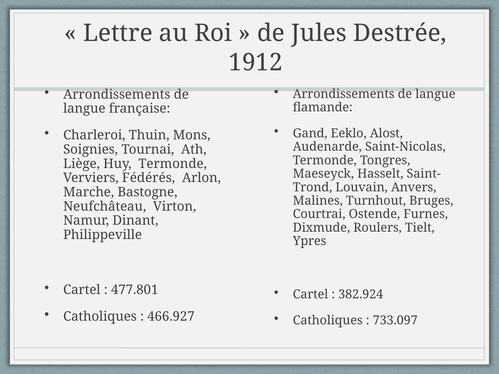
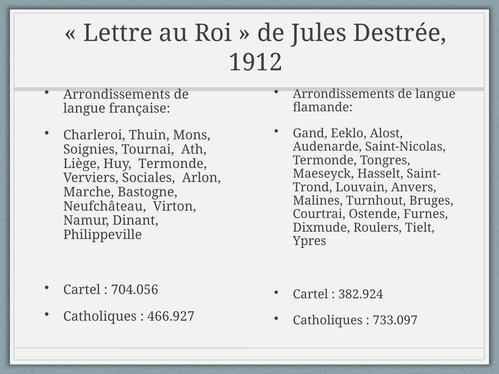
Fédérés: Fédérés -> Sociales (149, 178)
477.801: 477.801 -> 704.056 (135, 290)
